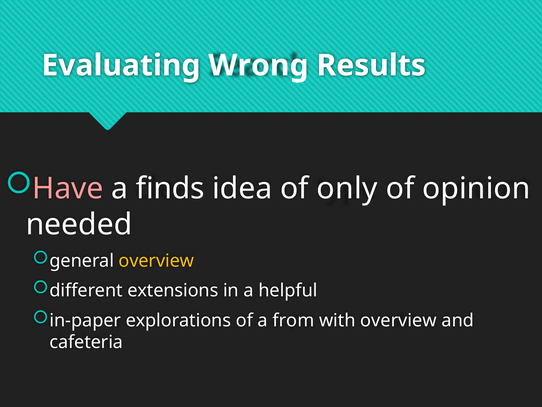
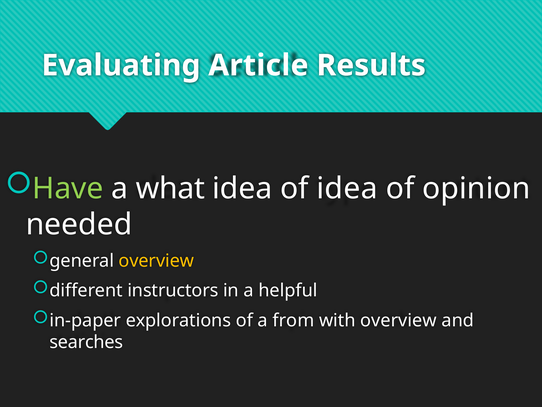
Wrong: Wrong -> Article (258, 65)
Have colour: pink -> light green (68, 188)
finds: finds -> what (170, 188)
of only: only -> idea (347, 188)
extensions: extensions -> instructors (173, 290)
cafeteria: cafeteria -> searches (86, 342)
